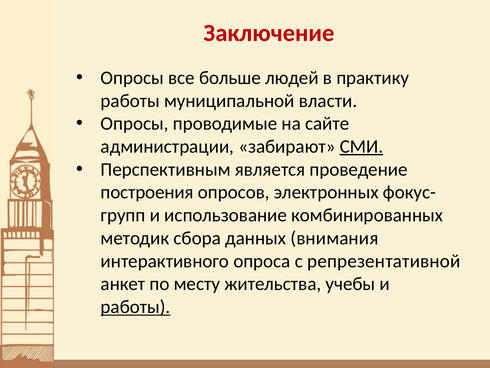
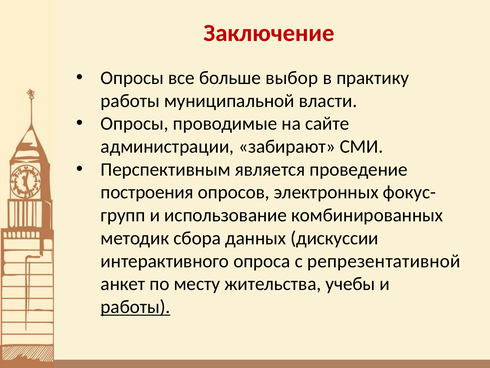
людей: людей -> выбор (292, 78)
СМИ underline: present -> none (361, 146)
внимания: внимания -> дискуссии (335, 238)
